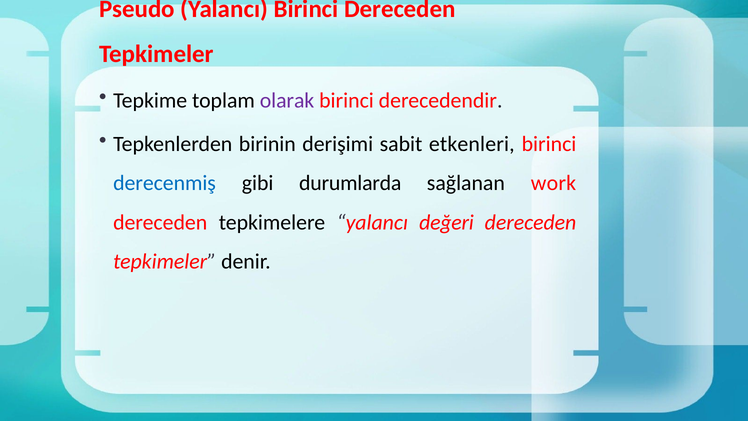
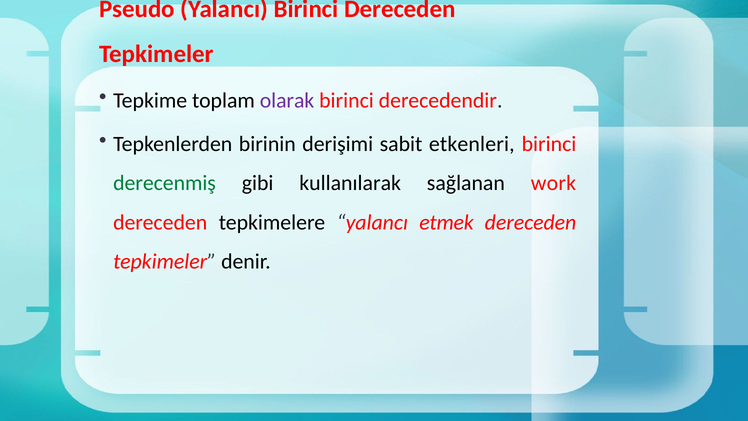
derecenmiş colour: blue -> green (165, 183)
durumlarda: durumlarda -> kullanılarak (350, 183)
değeri: değeri -> etmek (446, 222)
